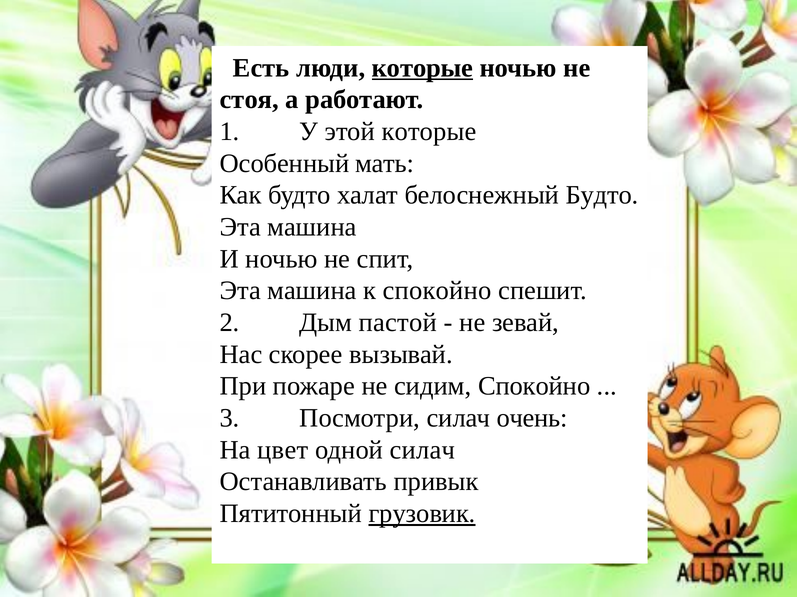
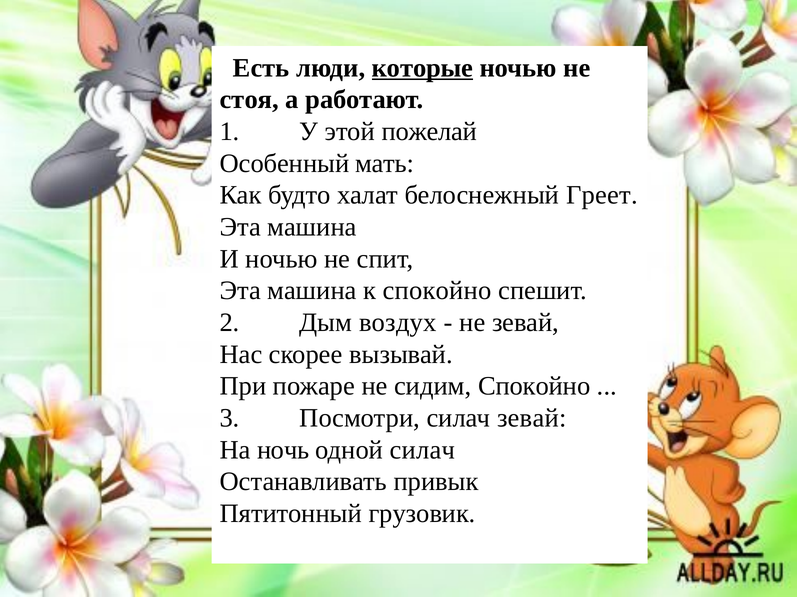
этой которые: которые -> пожелай (429, 132)
белоснежный Будто: Будто -> Греет (602, 195)
пастой: пастой -> воздух (398, 323)
силач очень: очень -> зевай (532, 419)
цвет: цвет -> ночь (283, 450)
грузовик underline: present -> none (422, 514)
